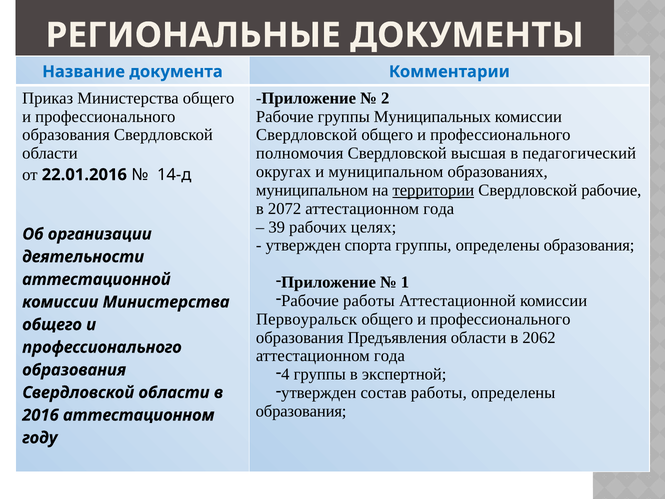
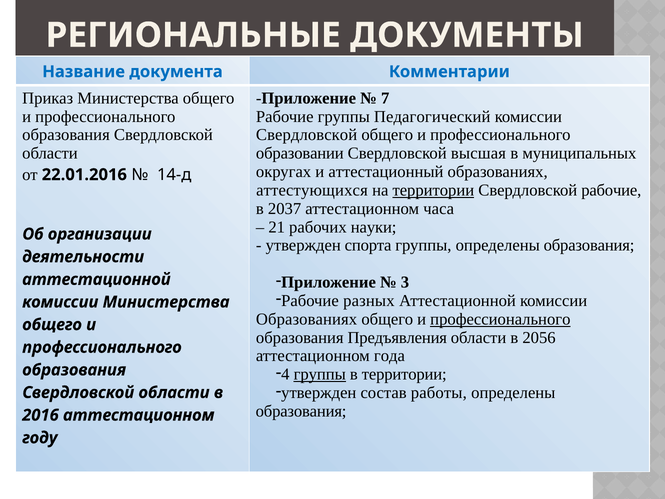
2: 2 -> 7 (385, 98)
Муниципальных: Муниципальных -> Педагогический (432, 116)
полномочия: полномочия -> образовании (300, 153)
педагогический: педагогический -> муниципальных (579, 153)
и муниципальном: муниципальном -> аттестационный (386, 172)
муниципальном: муниципальном -> аттестующихся (312, 190)
2072: 2072 -> 2037 (285, 209)
года: года -> часа (439, 209)
39: 39 -> 21 (277, 227)
целях: целях -> науки (374, 227)
1: 1 -> 3 (405, 282)
Рабочие работы: работы -> разных (369, 301)
Первоуральск: Первоуральск -> Образованиях (307, 319)
профессионального underline: none -> present (500, 319)
2062: 2062 -> 2056 (539, 337)
группы underline: none -> present (320, 374)
в экспертной: экспертной -> территории (404, 374)
